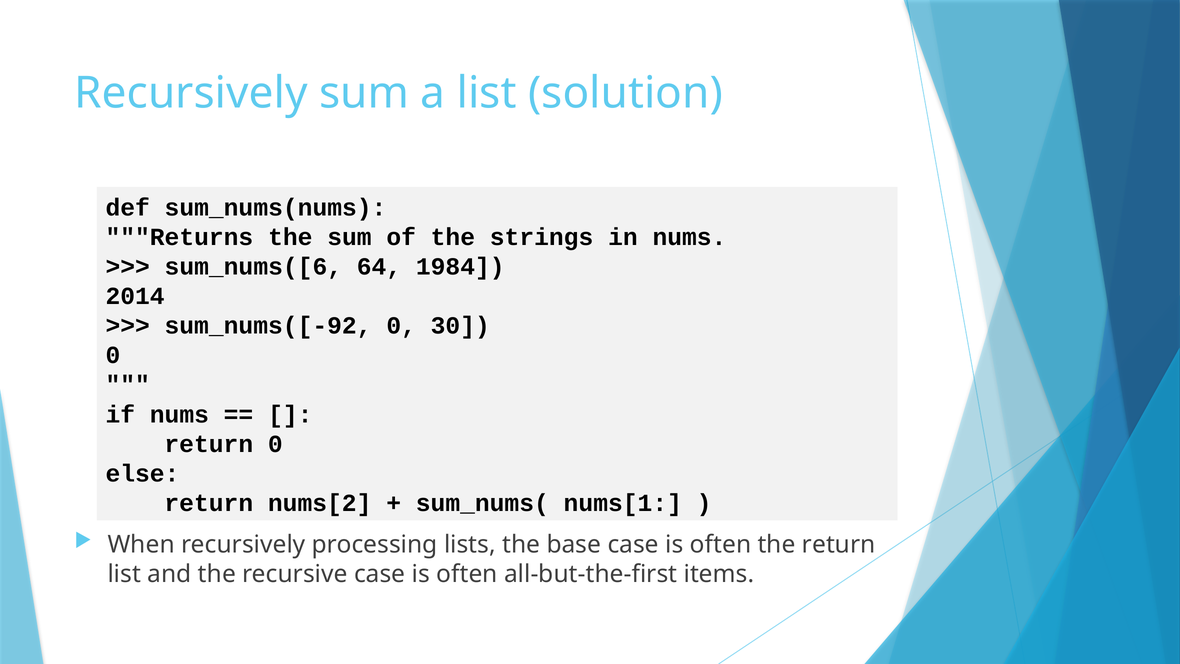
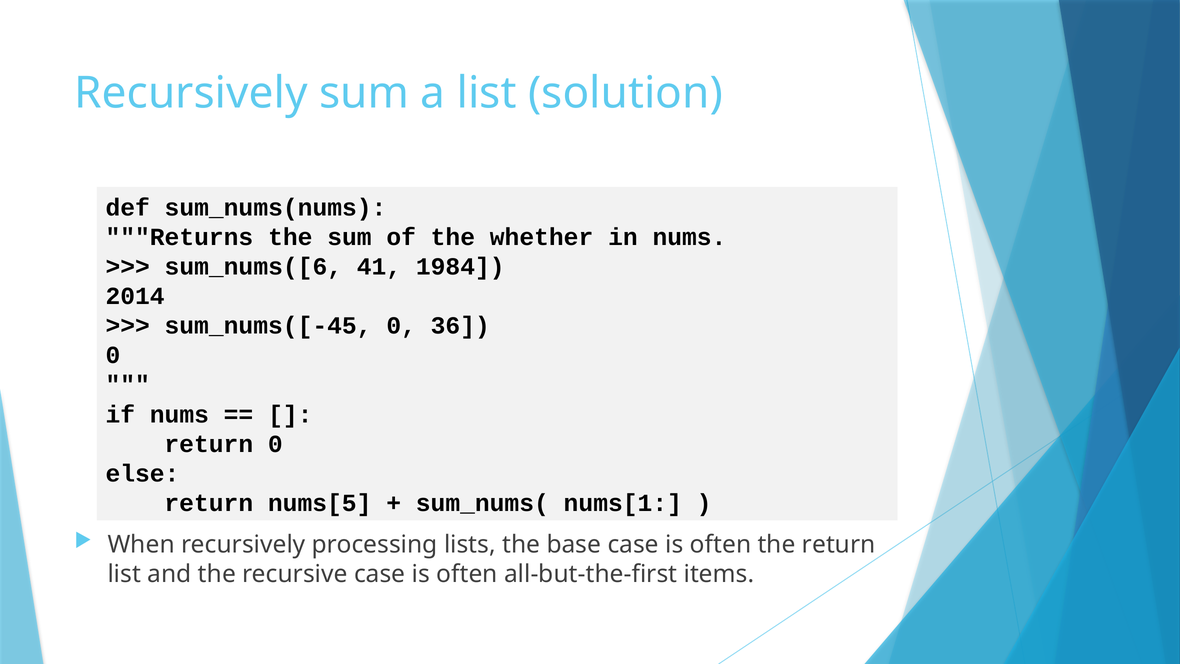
strings: strings -> whether (542, 237)
64: 64 -> 41 (379, 267)
sum_nums([-92: sum_nums([-92 -> sum_nums([-45 (268, 326)
30: 30 -> 36 (460, 326)
nums[2: nums[2 -> nums[5 (320, 503)
